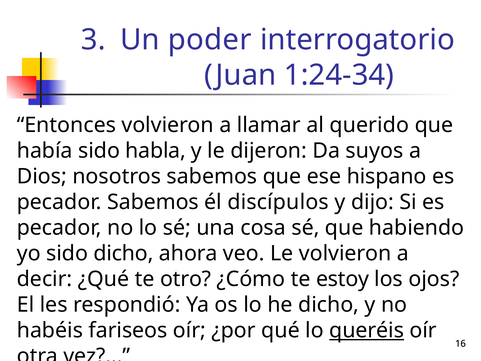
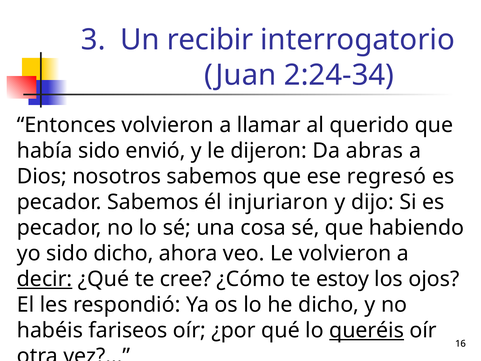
poder: poder -> recibir (210, 40)
1:24-34: 1:24-34 -> 2:24-34 (339, 75)
habla: habla -> envió (156, 151)
suyos: suyos -> abras (375, 151)
hispano: hispano -> regresó (386, 176)
discípulos: discípulos -> injuriaron (278, 202)
decir underline: none -> present (45, 279)
otro: otro -> cree (186, 279)
